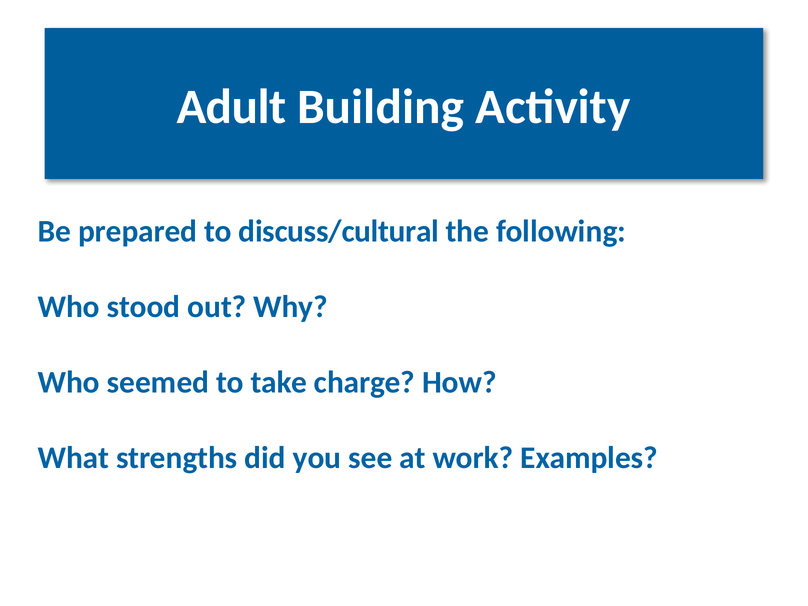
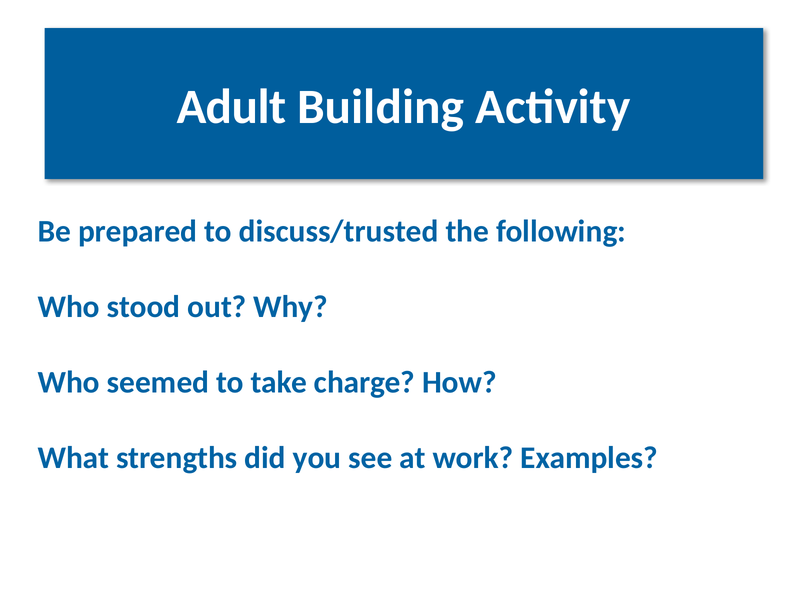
discuss/cultural: discuss/cultural -> discuss/trusted (339, 232)
